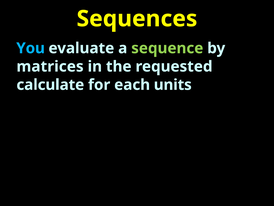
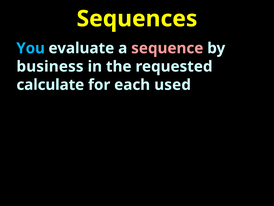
sequence colour: light green -> pink (167, 48)
matrices: matrices -> business (50, 66)
units: units -> used (173, 85)
